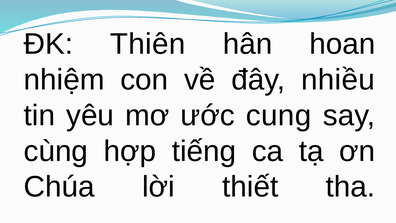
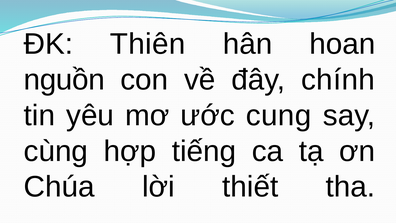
nhiệm: nhiệm -> nguồn (64, 80)
nhiều: nhiều -> chính (338, 80)
